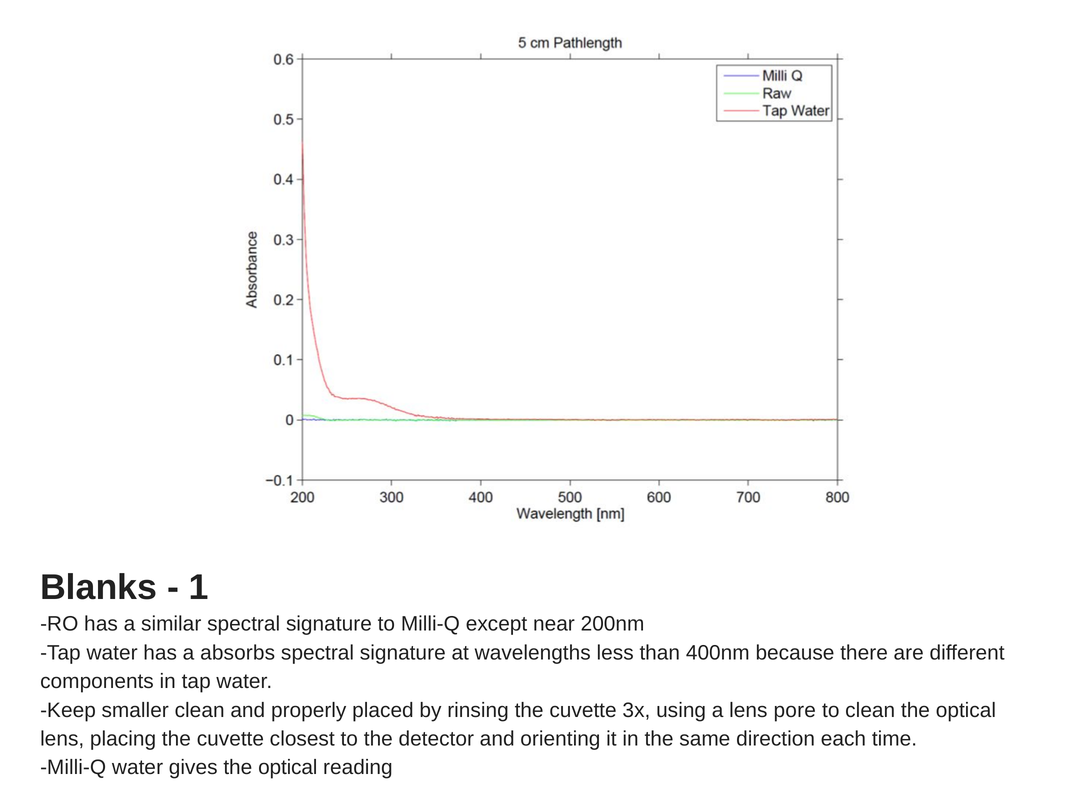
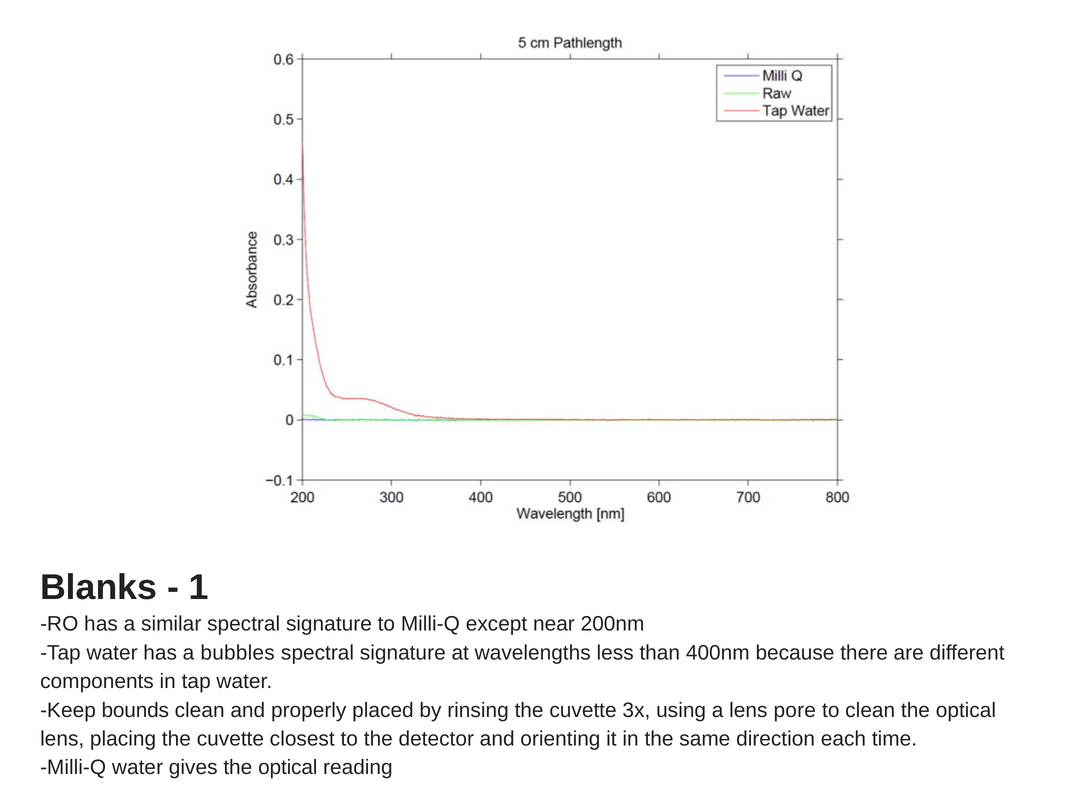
absorbs: absorbs -> bubbles (238, 653)
smaller: smaller -> bounds (135, 710)
